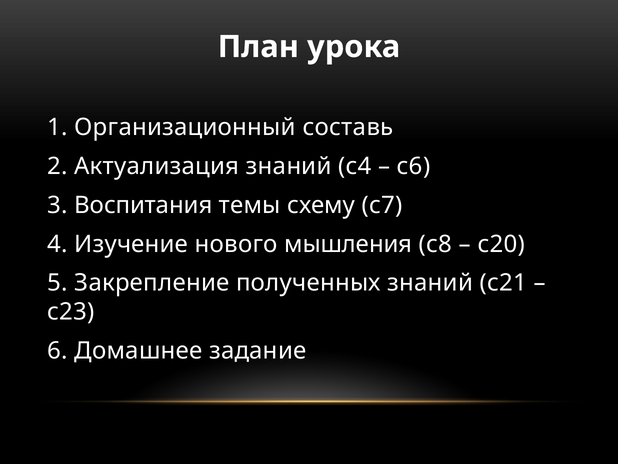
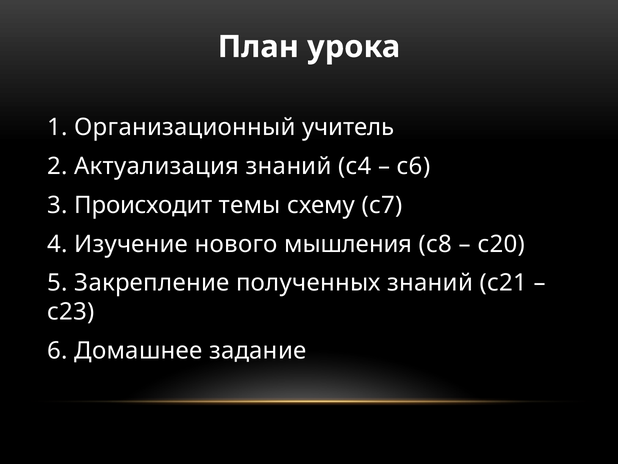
составь: составь -> учитель (348, 127)
Воспитания: Воспитания -> Происходит (143, 205)
